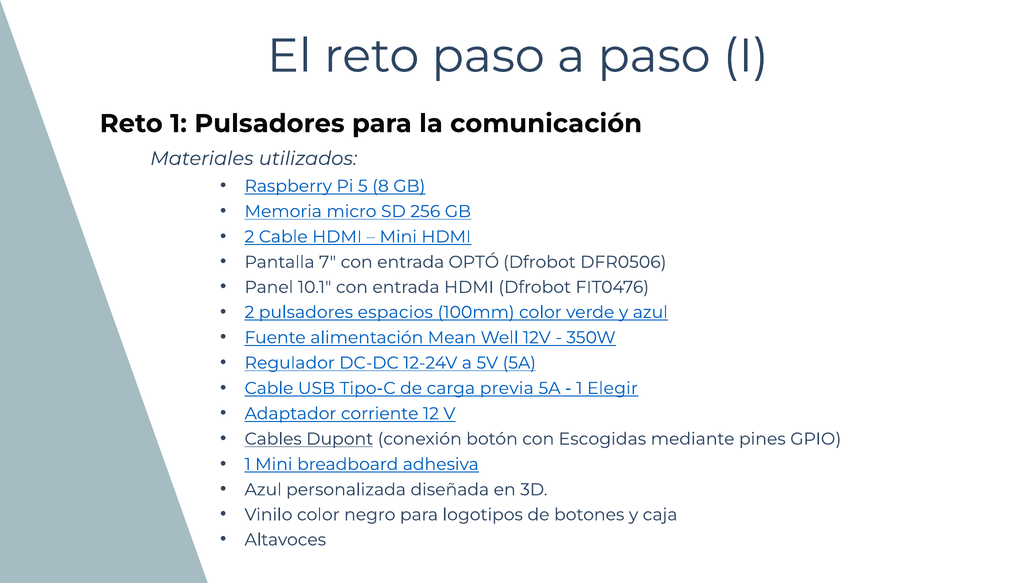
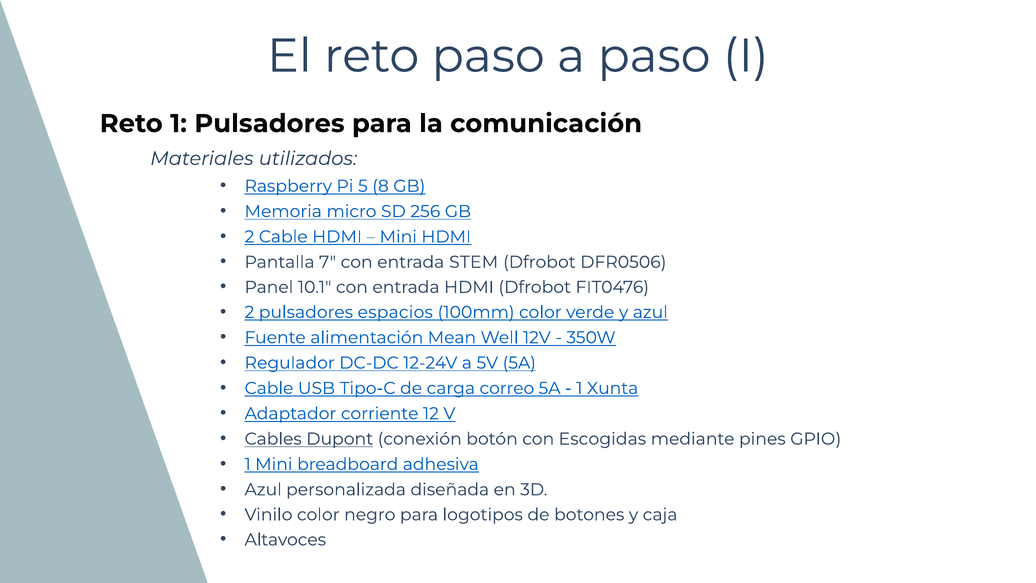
OPTÓ: OPTÓ -> STEM (474, 262)
previa: previa -> correo (507, 388)
Elegir: Elegir -> Xunta (613, 388)
